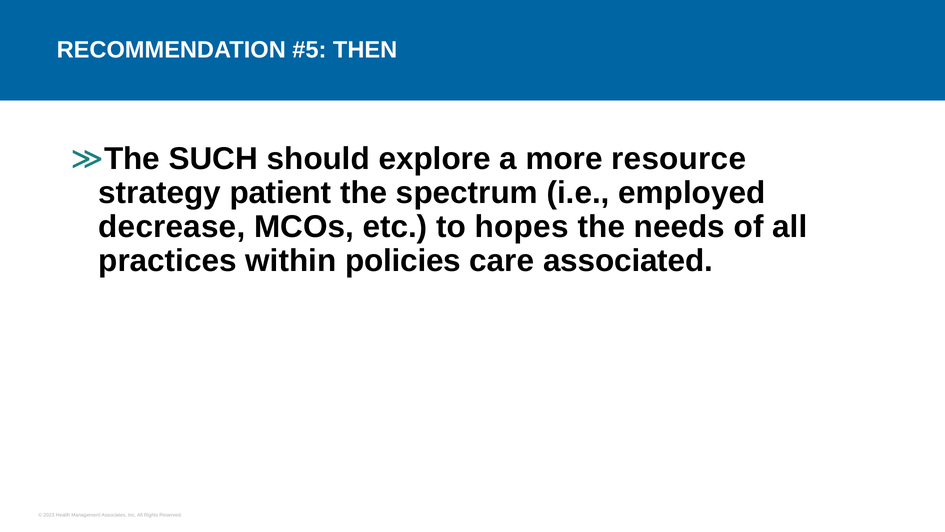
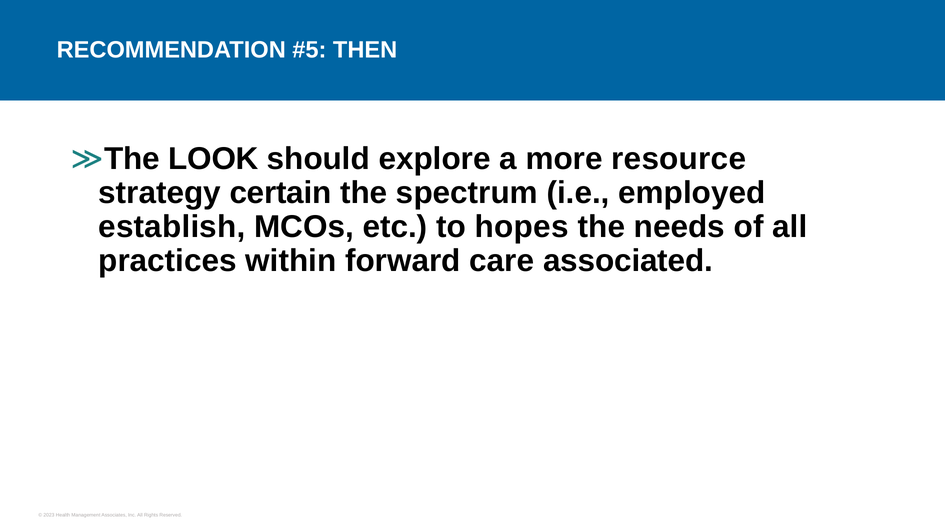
SUCH: SUCH -> LOOK (213, 159)
patient: patient -> certain (281, 193)
decrease: decrease -> establish (172, 227)
policies: policies -> forward (403, 261)
